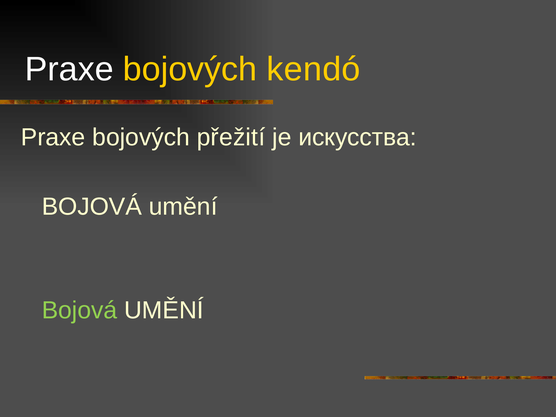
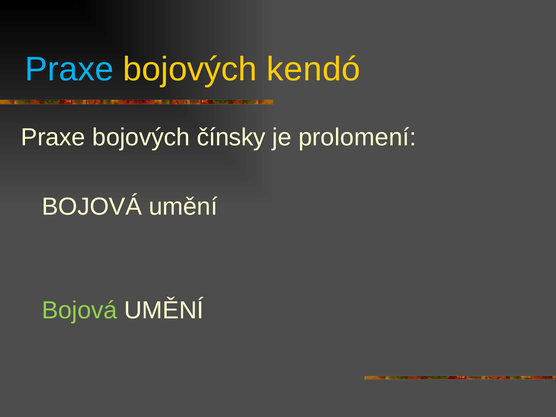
Praxe colour: white -> light blue (69, 69)
přežití: přežití -> čínsky (231, 137)
искусствa: искусствa -> prolomení (357, 137)
